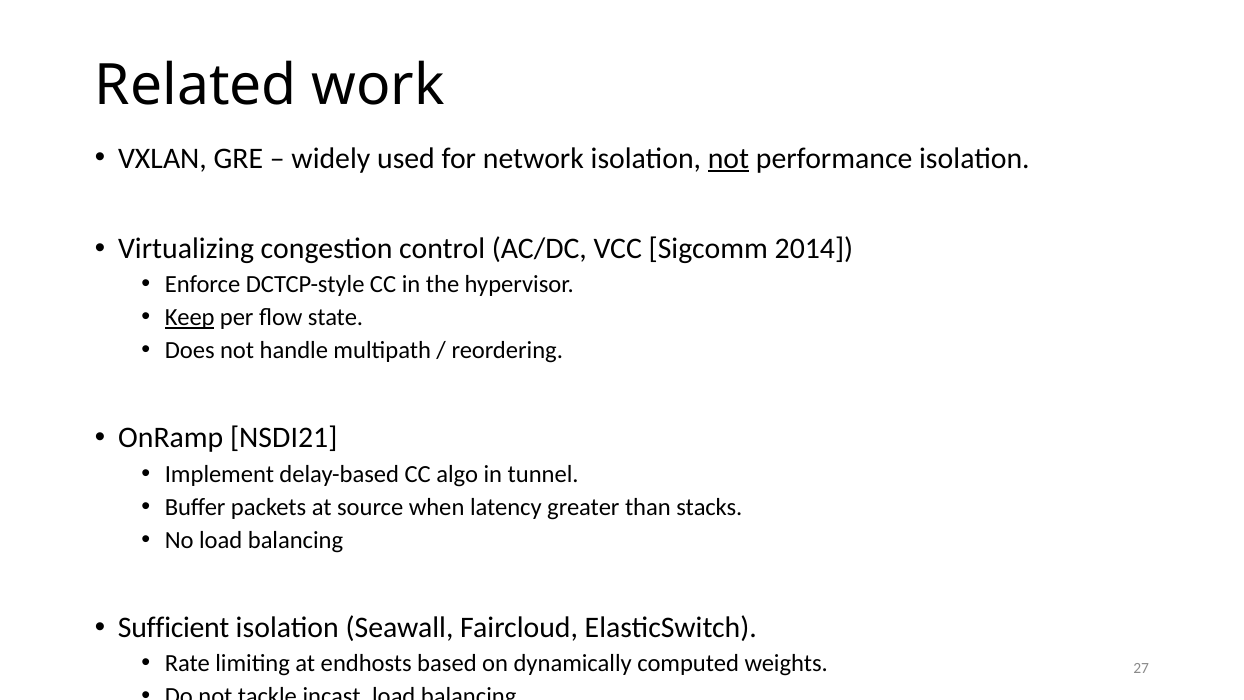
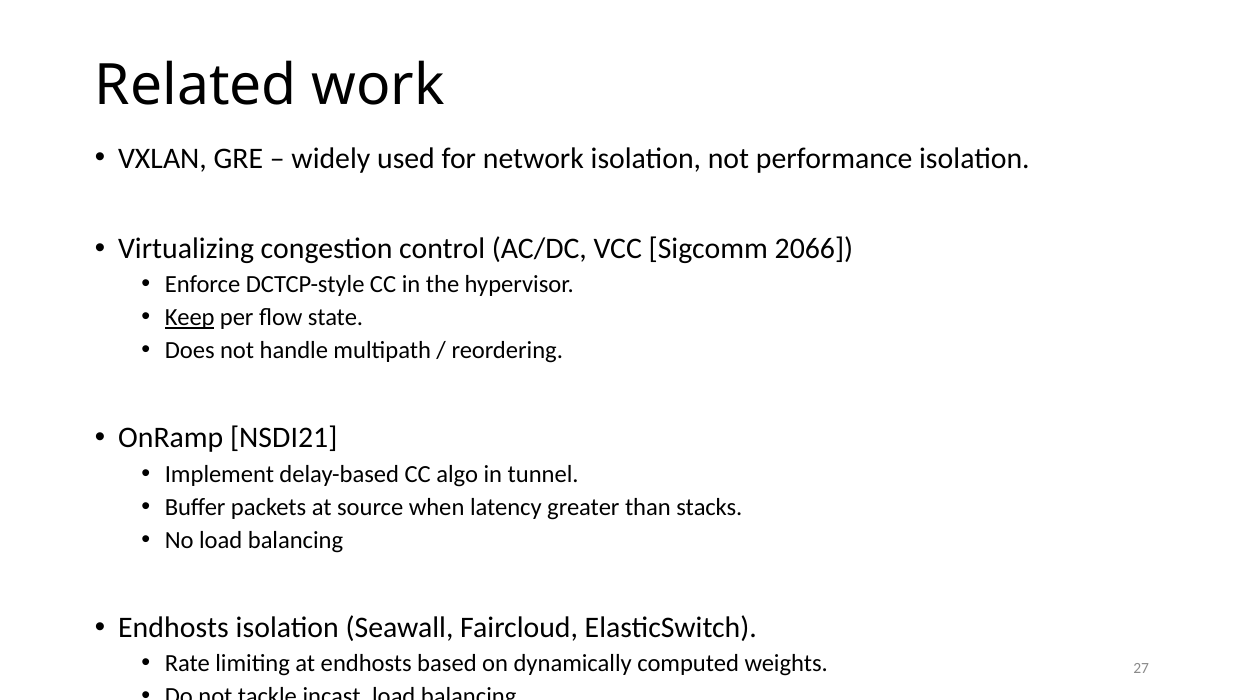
not underline: present -> none (728, 158)
2014: 2014 -> 2066 (814, 248)
Sufficient: Sufficient -> Endhosts (174, 627)
